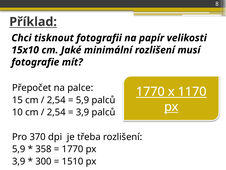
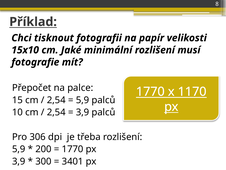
370: 370 -> 306 (38, 137)
358: 358 -> 200 (43, 149)
1510: 1510 -> 3401 (73, 161)
